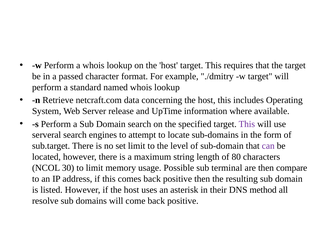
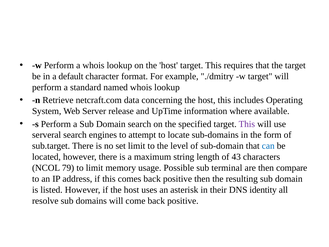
passed: passed -> default (71, 76)
can colour: purple -> blue (268, 146)
80: 80 -> 43 (236, 157)
30: 30 -> 79 (68, 168)
method: method -> identity (263, 190)
